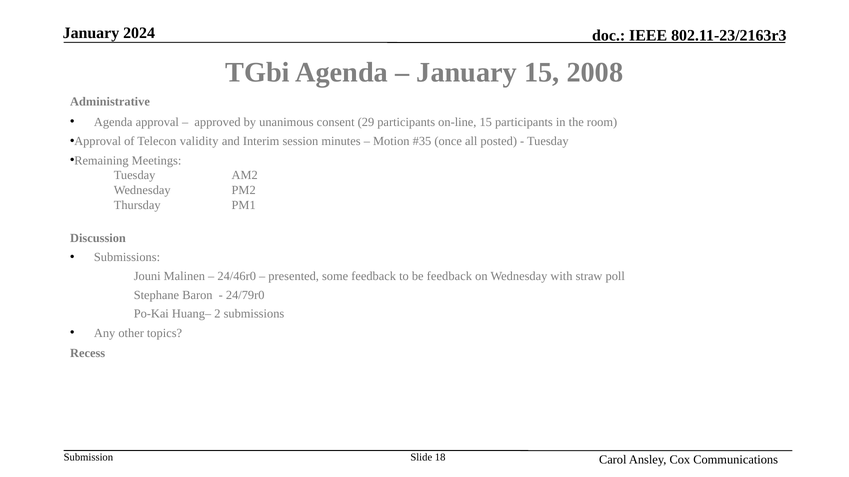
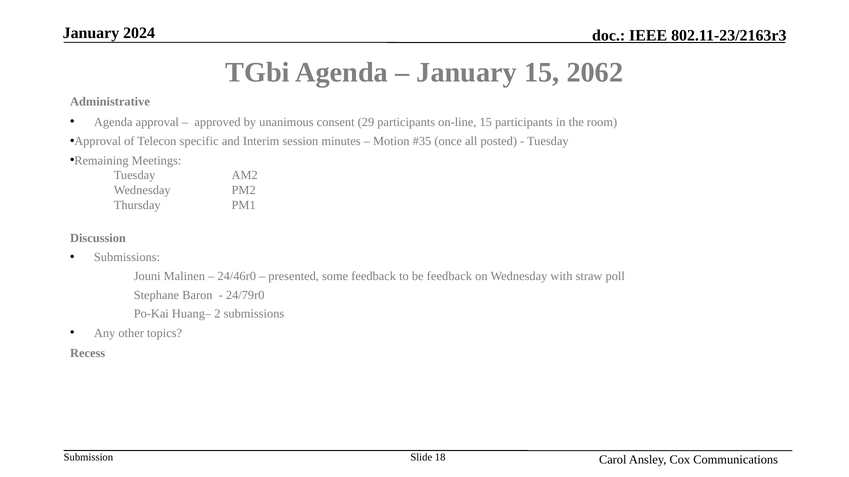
2008: 2008 -> 2062 (595, 72)
validity: validity -> specific (199, 141)
